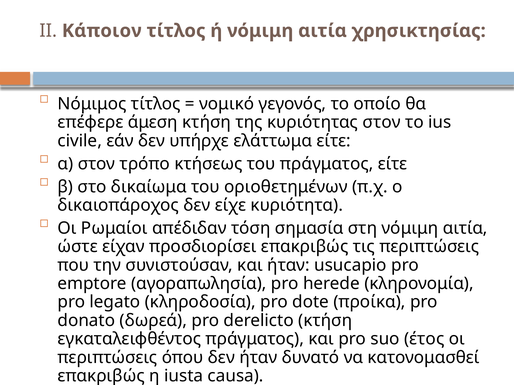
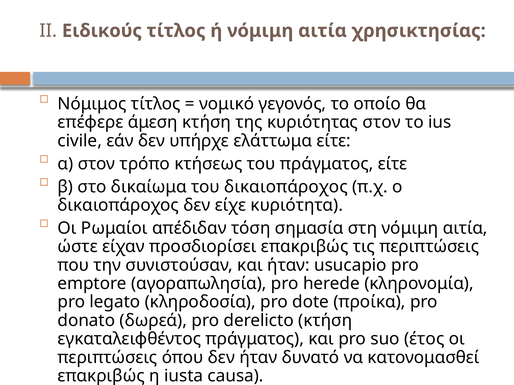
Κάποιον: Κάποιον -> Ειδικούς (102, 31)
του οριοθετημένων: οριοθετημένων -> δικαιοπάροχος (286, 187)
